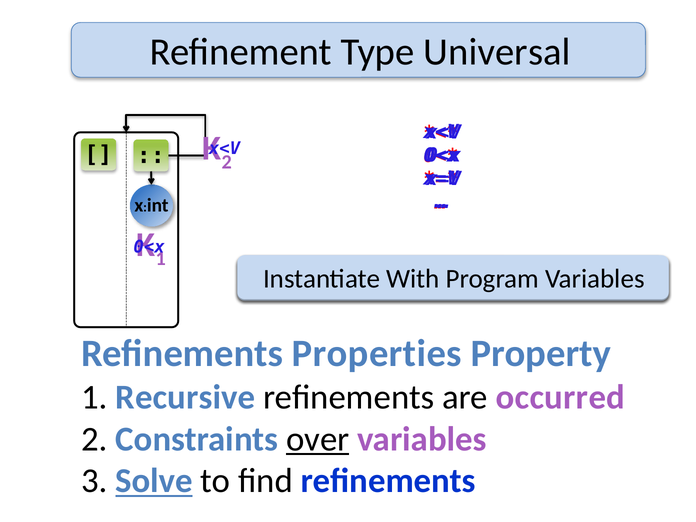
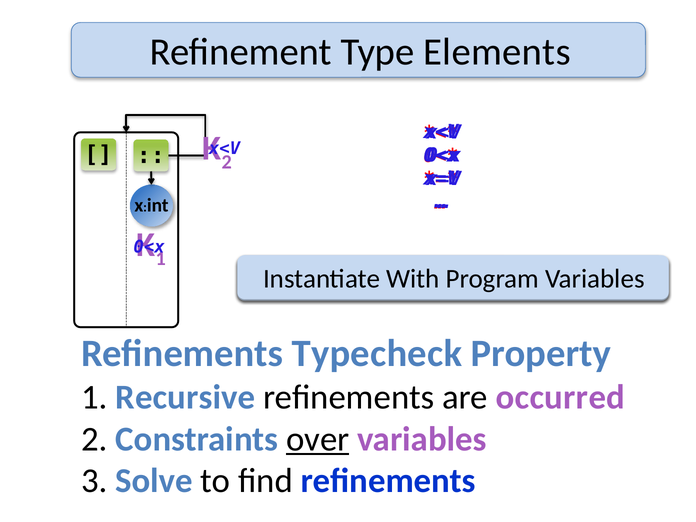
Universal: Universal -> Elements (497, 52)
Properties: Properties -> Typecheck (377, 354)
Solve underline: present -> none (154, 481)
